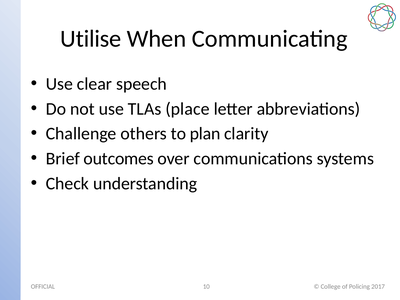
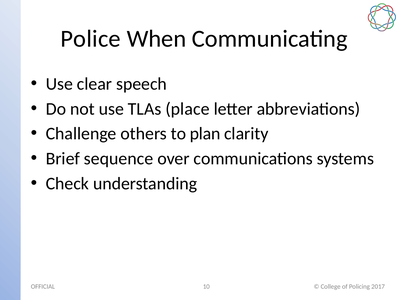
Utilise: Utilise -> Police (91, 39)
outcomes: outcomes -> sequence (119, 159)
